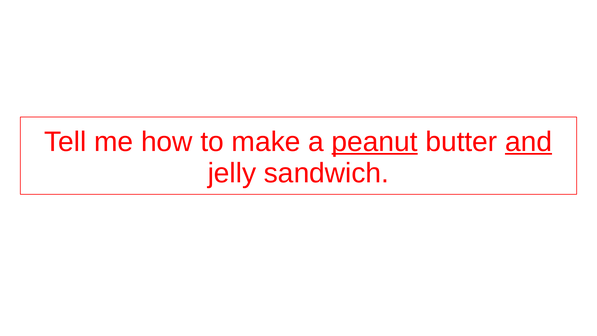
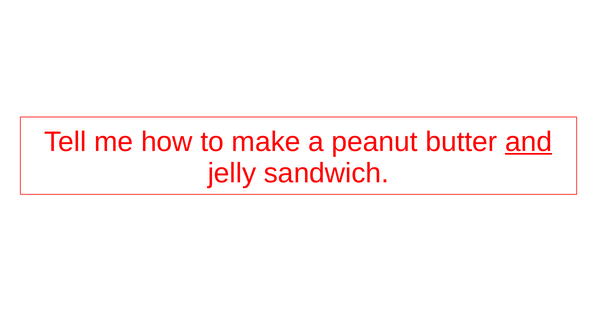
peanut underline: present -> none (375, 142)
